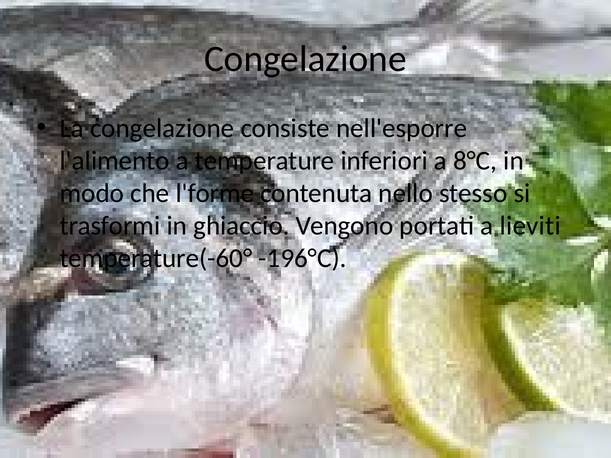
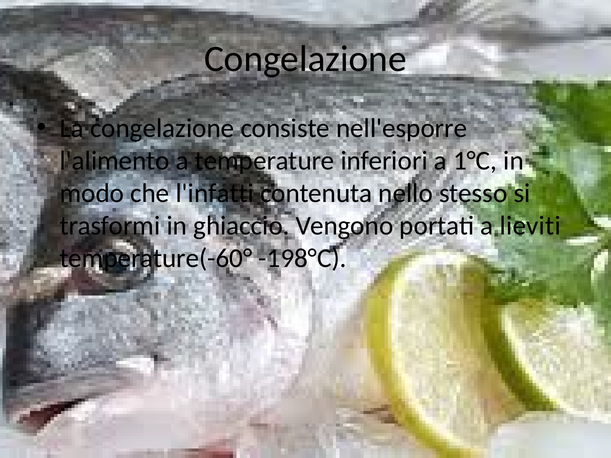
8°C: 8°C -> 1°C (475, 161)
l'forme: l'forme -> l'infatti (215, 193)
-196°C: -196°C -> -198°C (303, 259)
